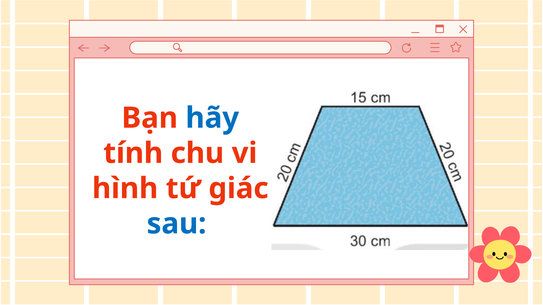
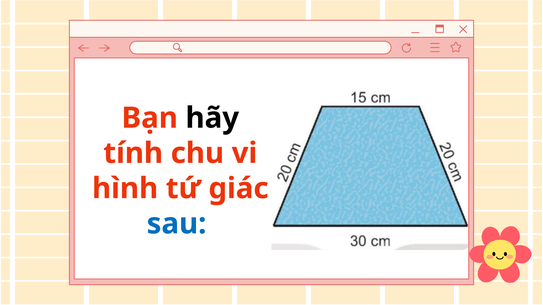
hãy colour: blue -> black (212, 118)
